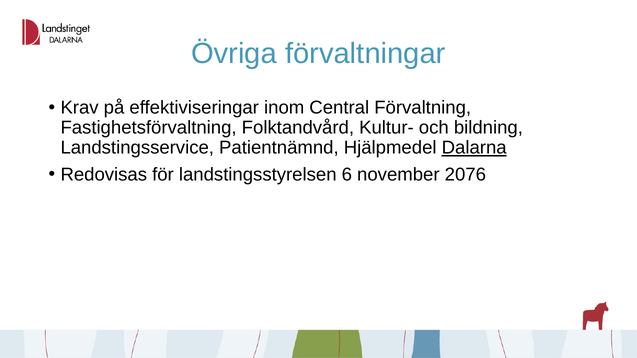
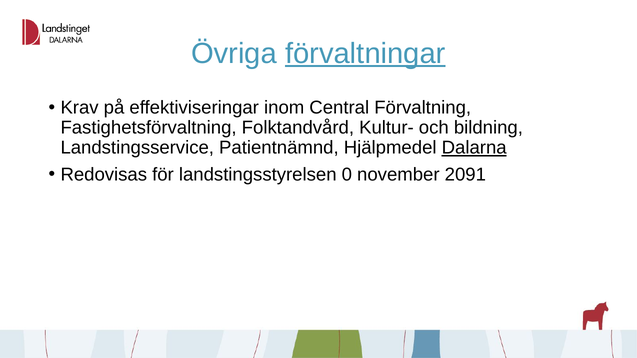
förvaltningar underline: none -> present (365, 54)
6: 6 -> 0 (347, 175)
2076: 2076 -> 2091 (465, 175)
